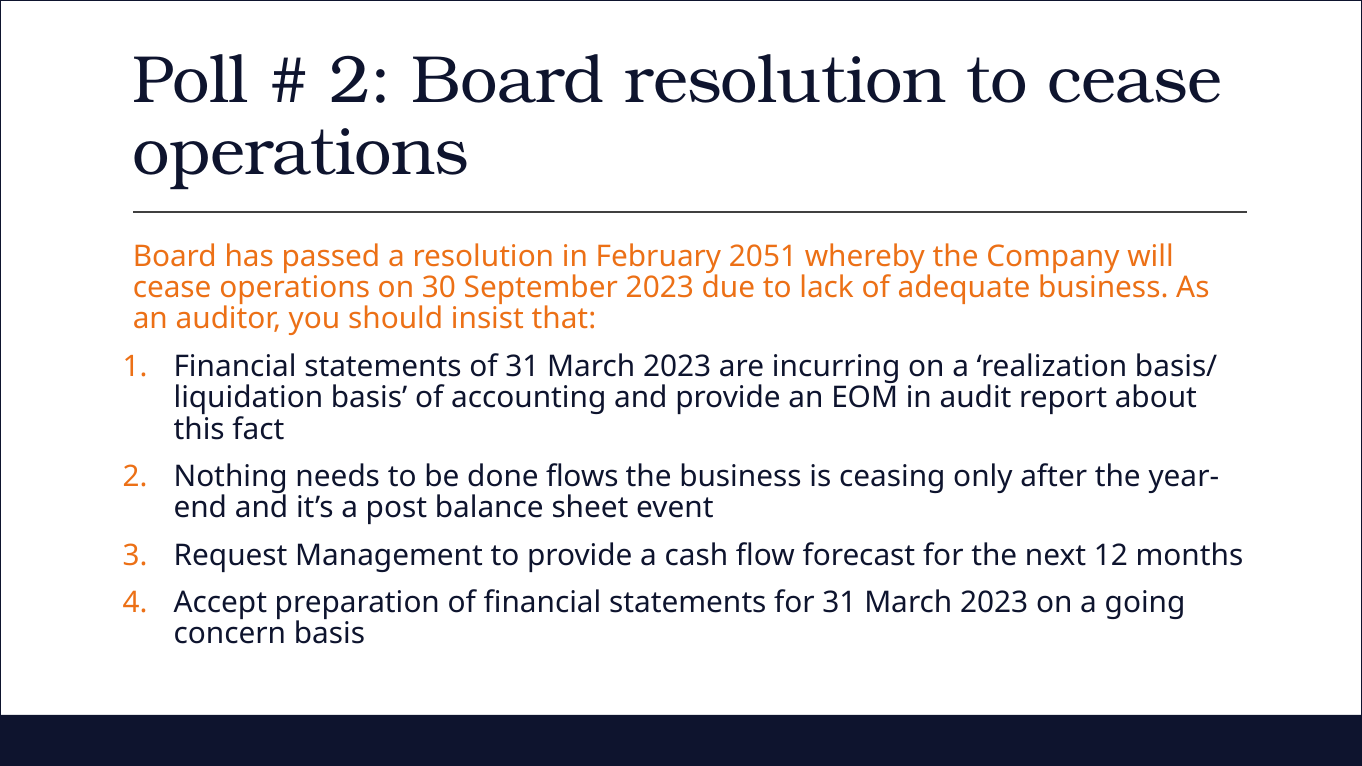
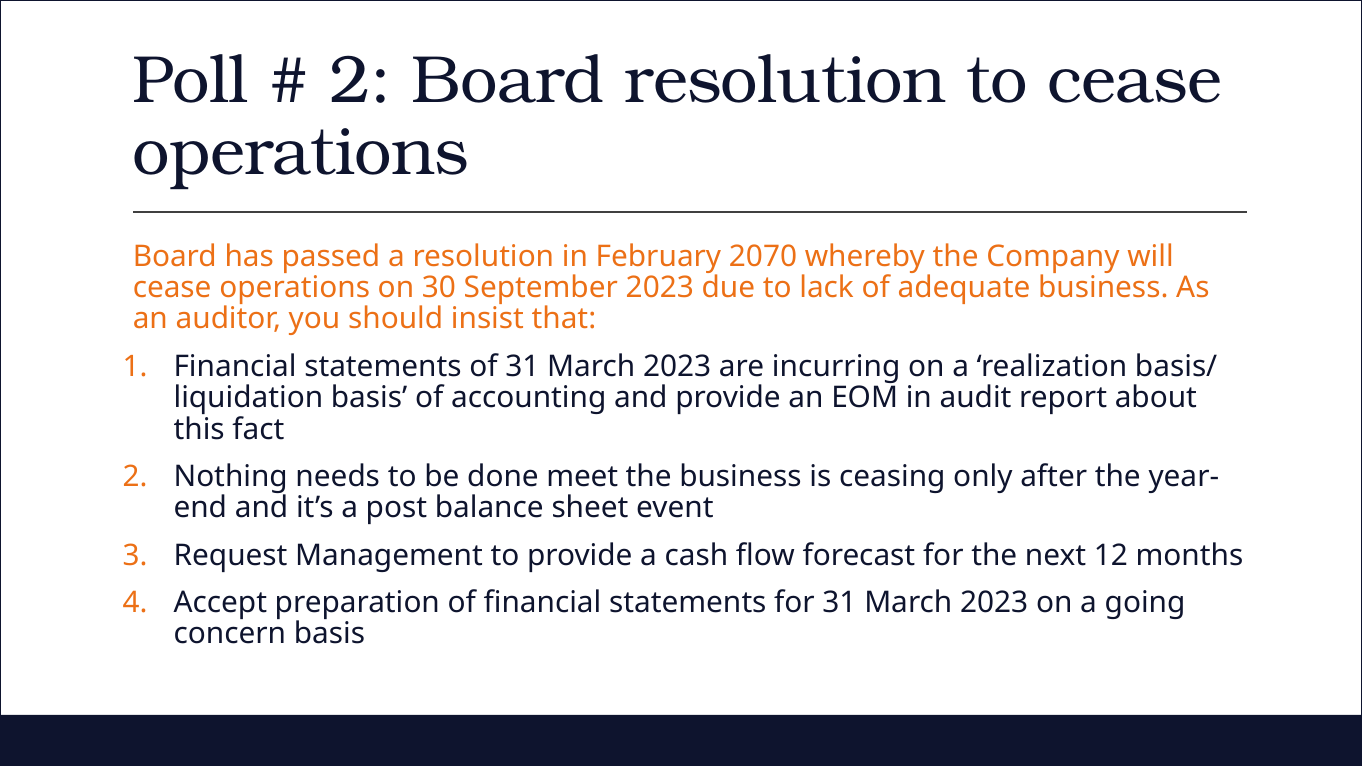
2051: 2051 -> 2070 (763, 256)
flows: flows -> meet (582, 477)
